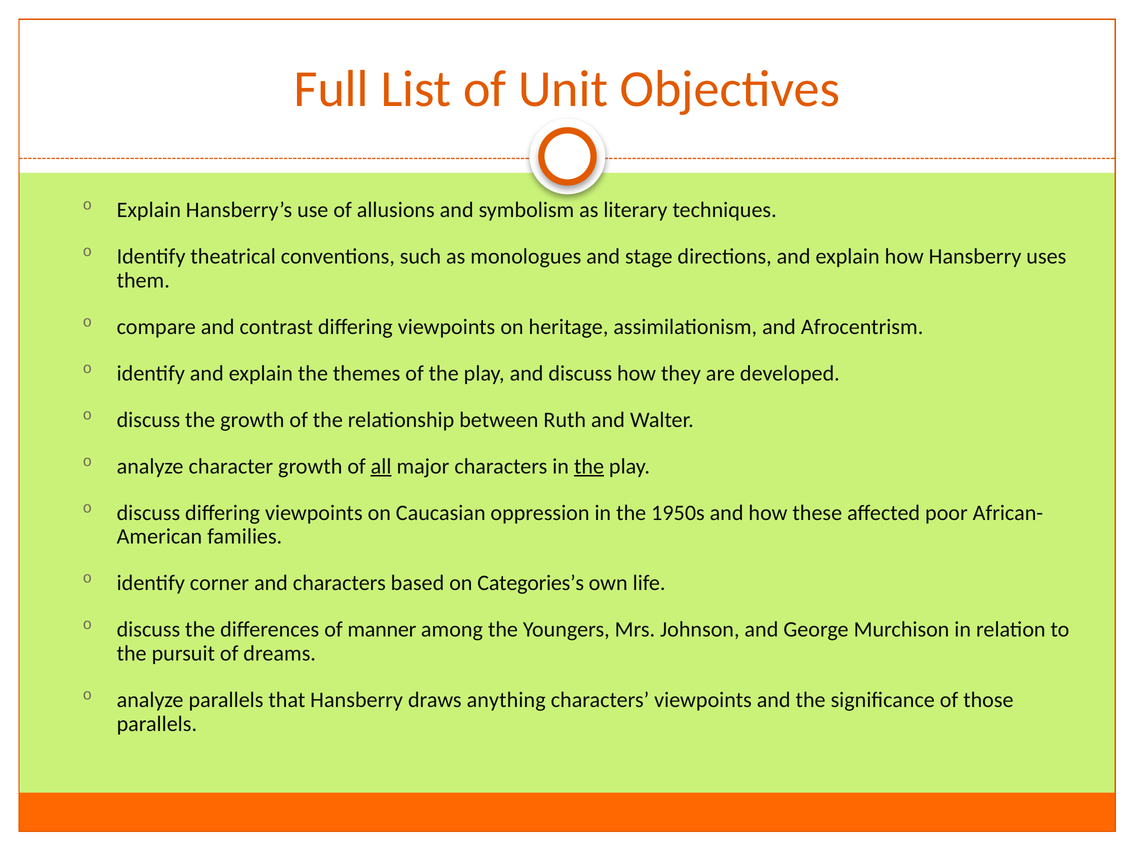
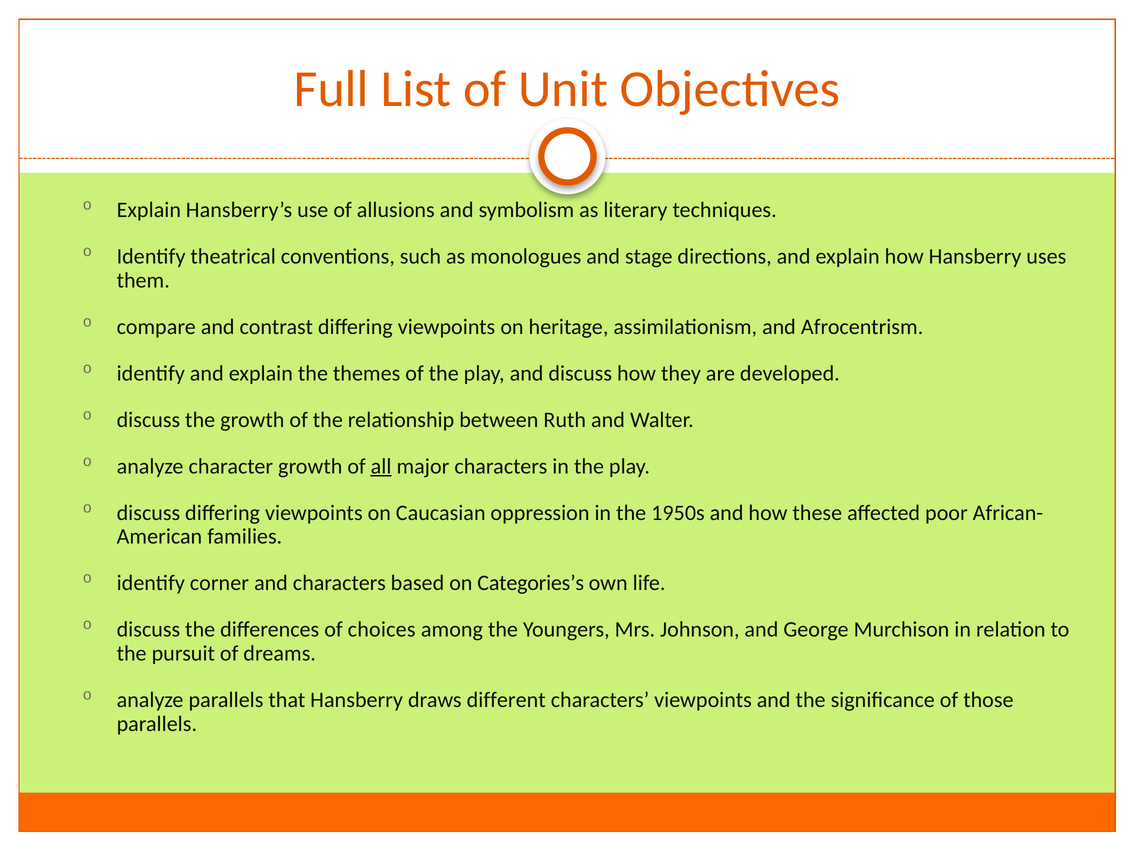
the underline: present -> none (589, 466)
manner: manner -> choices (382, 630)
anything: anything -> different (506, 700)
